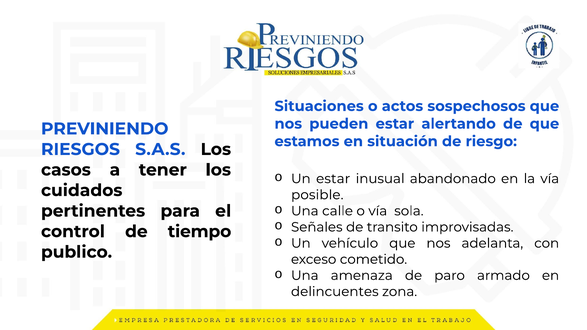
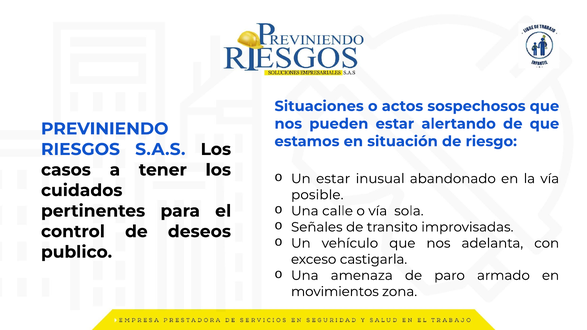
tiempo: tiempo -> deseos (199, 232)
cometido: cometido -> castigarla (373, 259)
delincuentes: delincuentes -> movimientos (335, 292)
